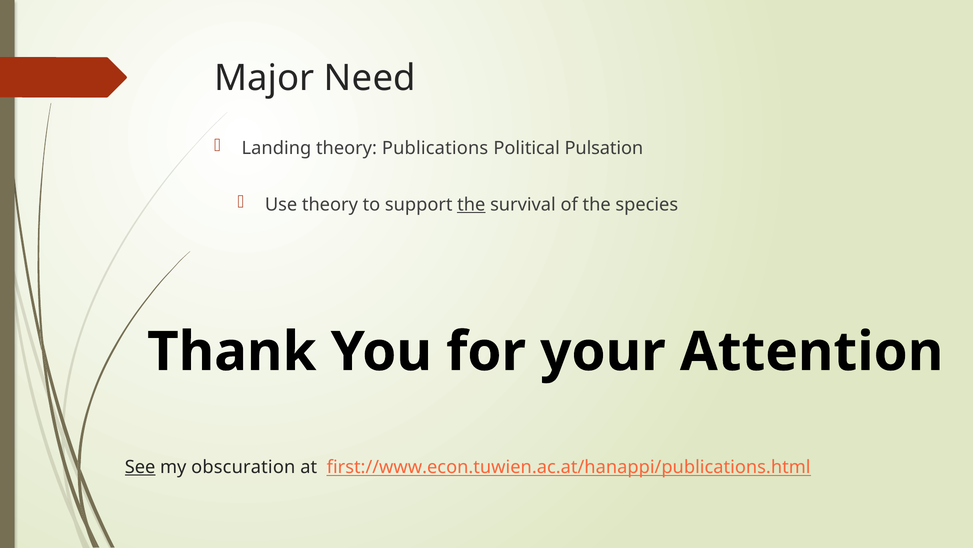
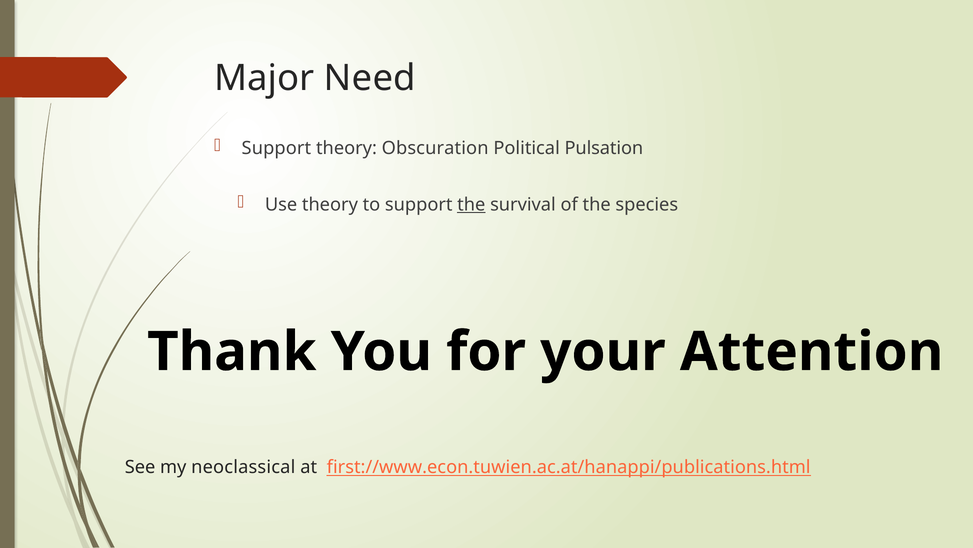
Landing: Landing -> Support (276, 148)
Publications: Publications -> Obscuration (435, 148)
See underline: present -> none (140, 467)
obscuration: obscuration -> neoclassical (243, 467)
